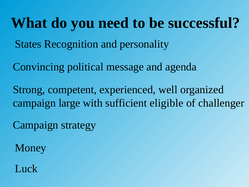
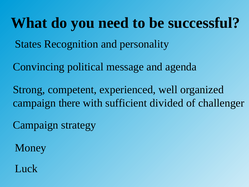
large: large -> there (69, 103)
eligible: eligible -> divided (167, 103)
